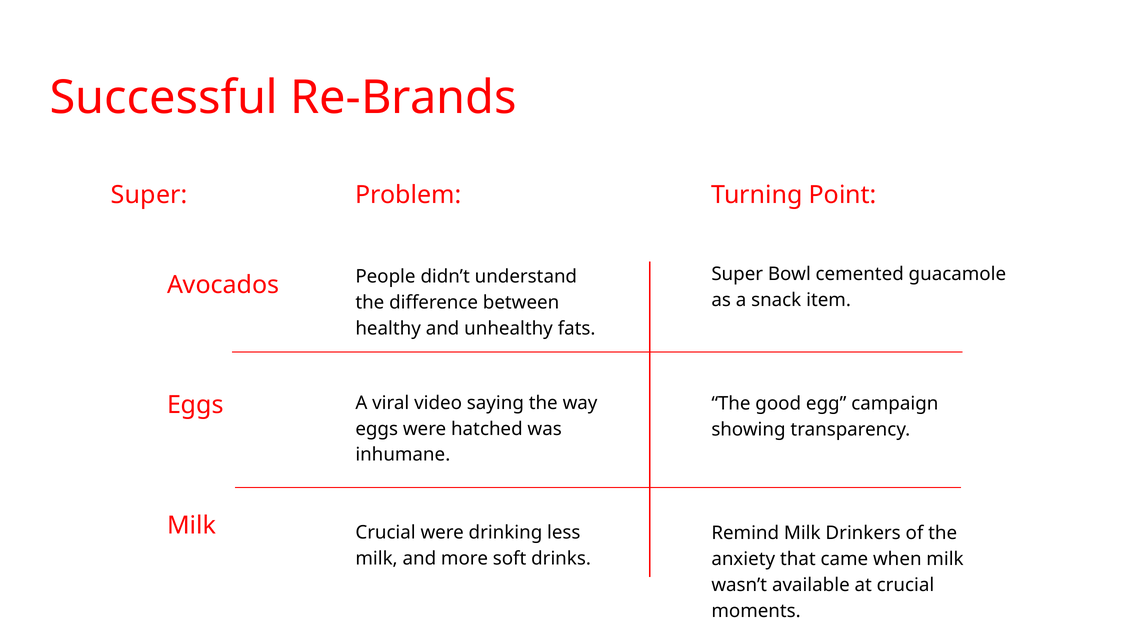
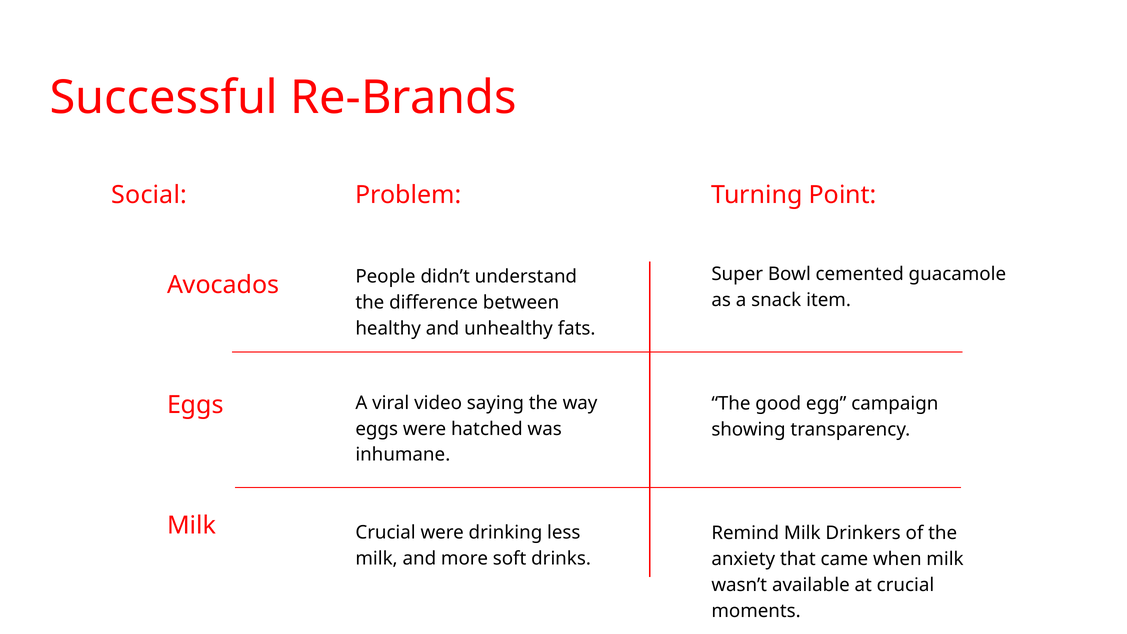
Super: Super -> Social (149, 195)
